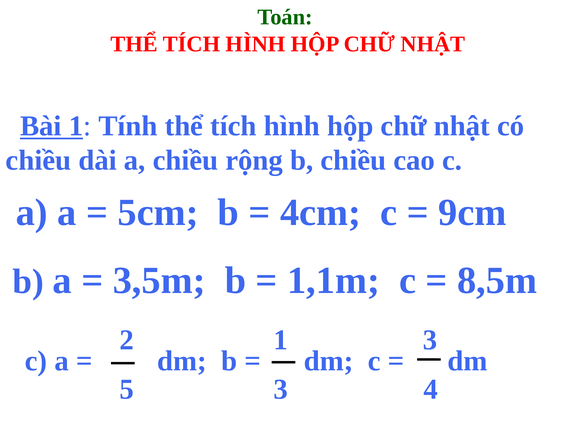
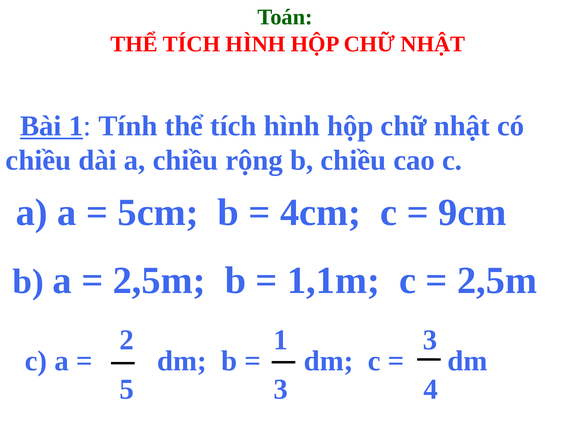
3,5m: 3,5m -> 2,5m (159, 280)
8,5m: 8,5m -> 2,5m (497, 280)
